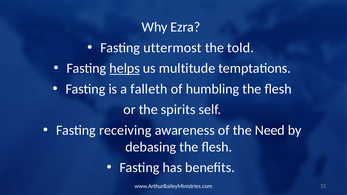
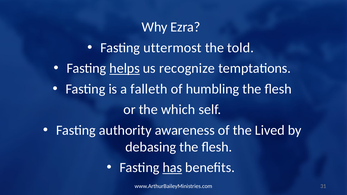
multitude: multitude -> recognize (187, 68)
spirits: spirits -> which (178, 110)
receiving: receiving -> authority (125, 130)
Need: Need -> Lived (270, 130)
has underline: none -> present (172, 168)
